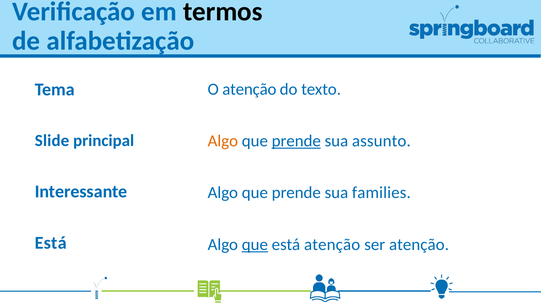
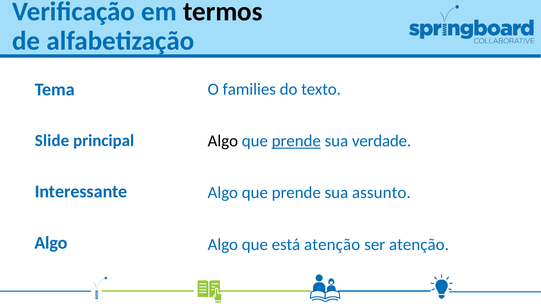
O atenção: atenção -> families (249, 89)
Algo colour: orange -> black (223, 141)
assunto: assunto -> verdade (382, 141)
families: families -> assunto (381, 193)
Está: Está -> Algo (51, 243)
que underline: present -> none (255, 245)
